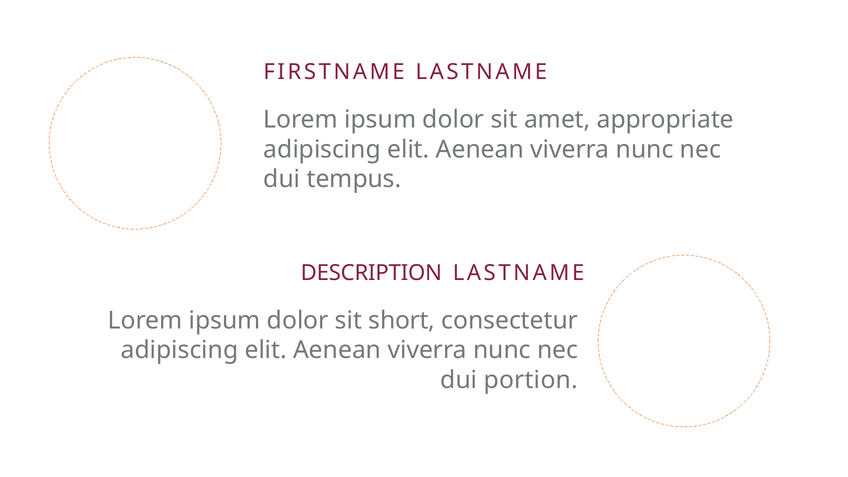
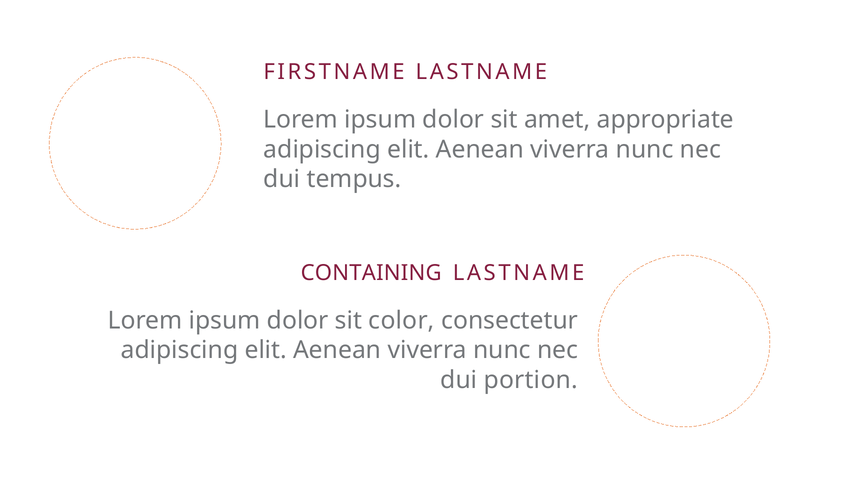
DESCRIPTION: DESCRIPTION -> CONTAINING (371, 273)
short: short -> color (402, 321)
